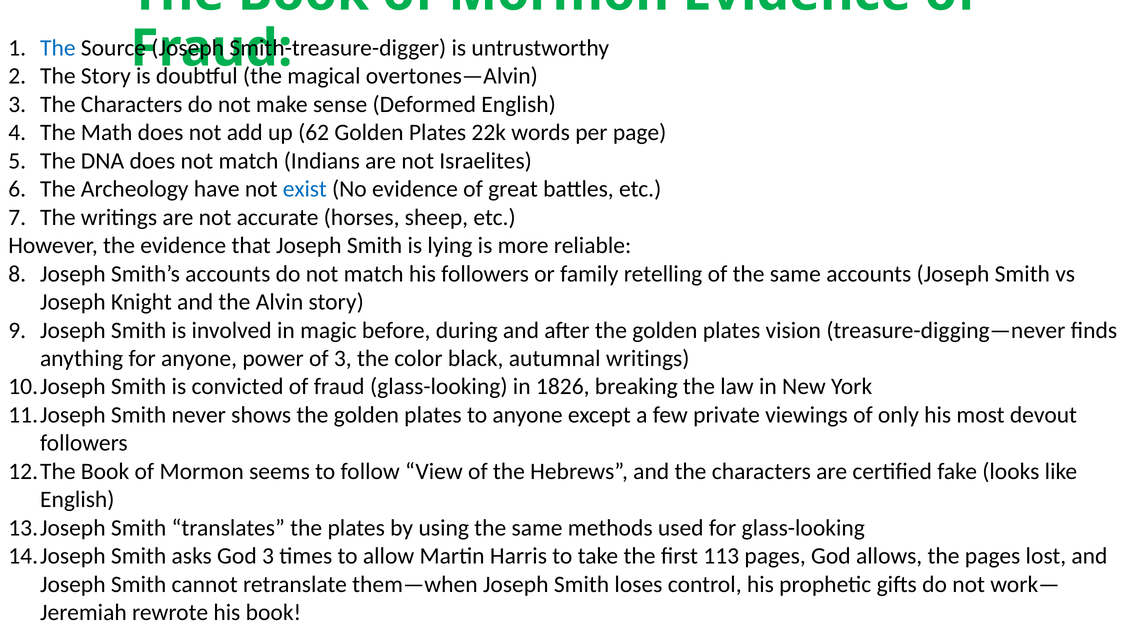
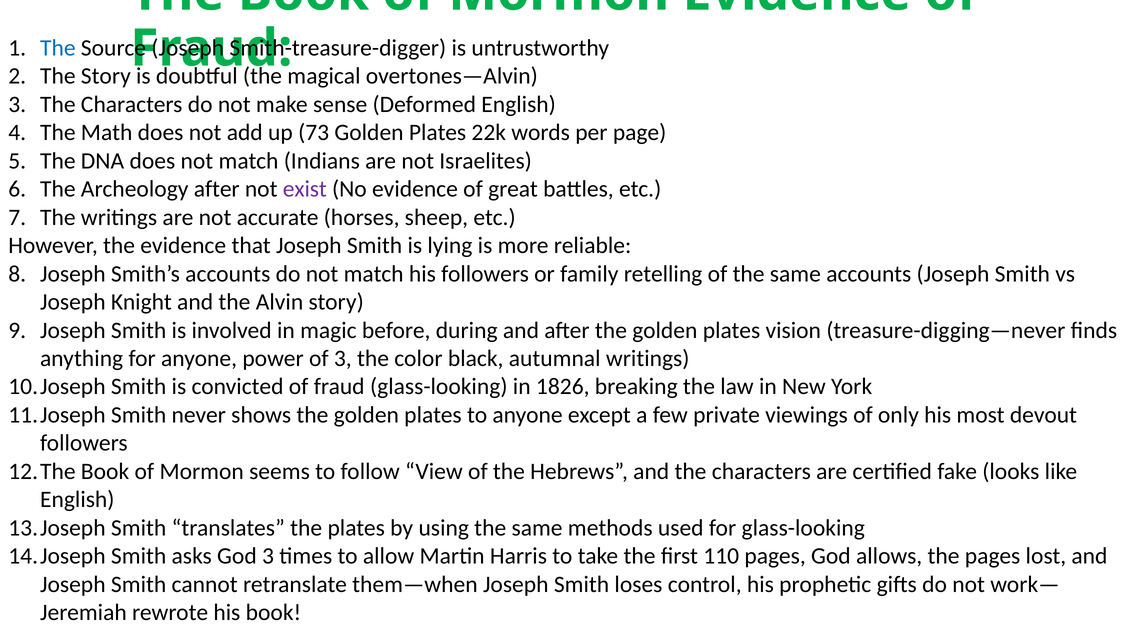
62: 62 -> 73 (314, 133)
Archeology have: have -> after (217, 189)
exist colour: blue -> purple (305, 189)
113: 113 -> 110 (721, 556)
